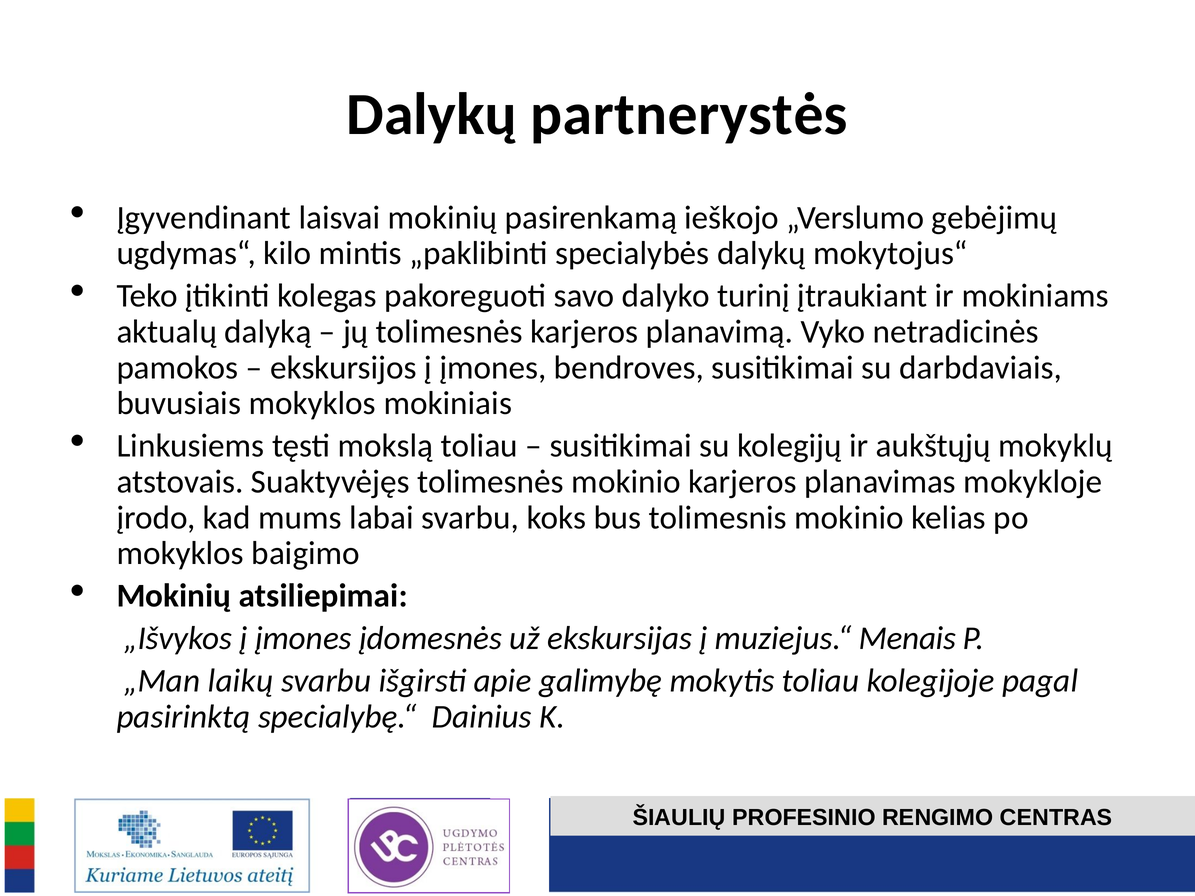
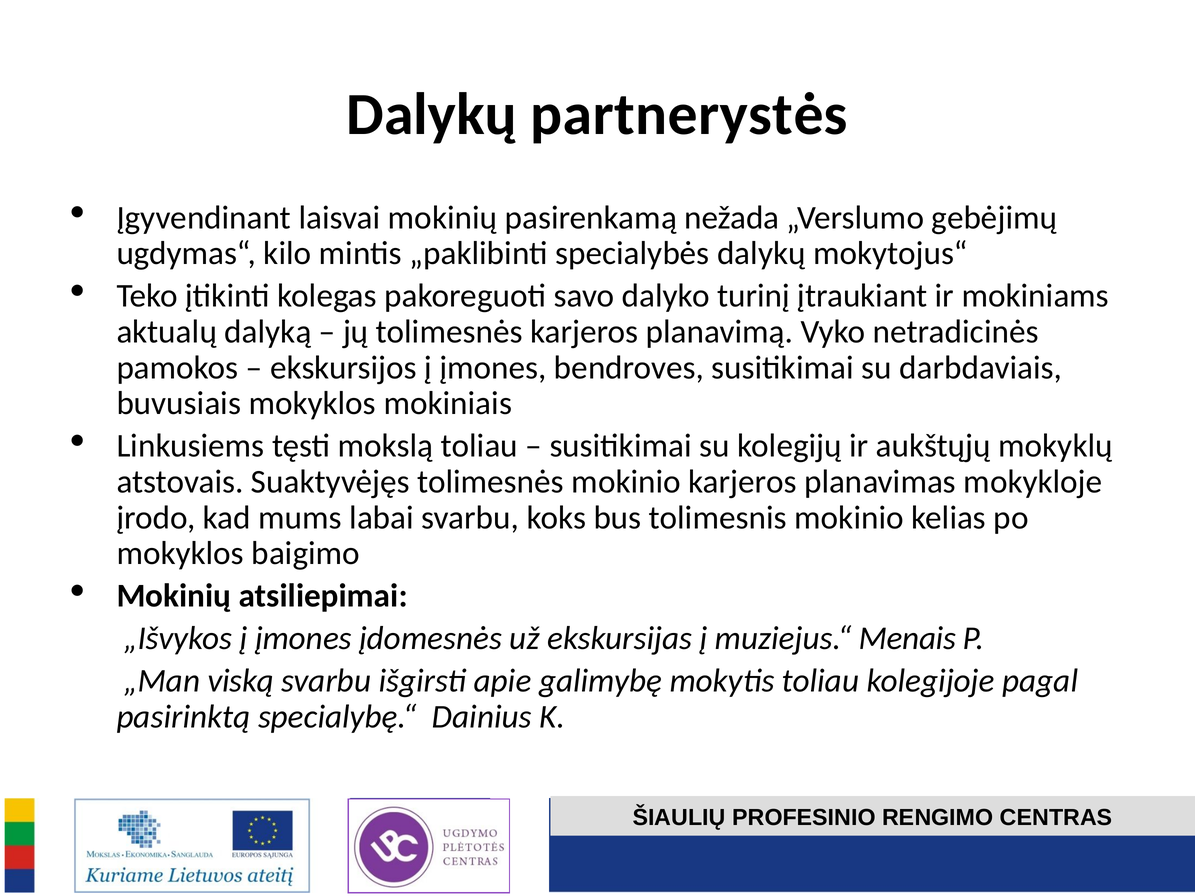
ieškojo: ieškojo -> nežada (732, 218)
laikų: laikų -> viską (241, 681)
